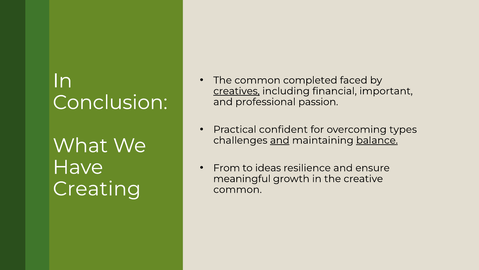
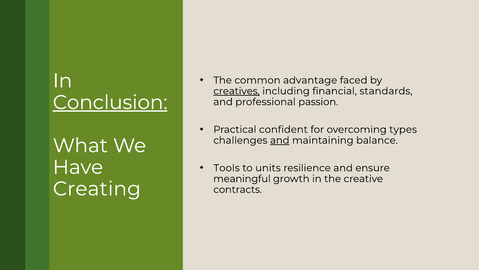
completed: completed -> advantage (310, 80)
important: important -> standards (386, 91)
Conclusion underline: none -> present (110, 102)
balance underline: present -> none (377, 140)
From: From -> Tools (227, 168)
ideas: ideas -> units (268, 168)
common: common -> contracts (238, 189)
